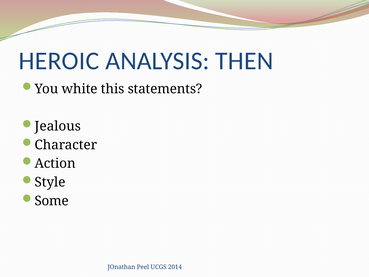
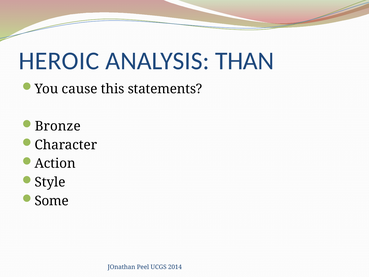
THEN: THEN -> THAN (245, 61)
white: white -> cause (80, 89)
Jealous: Jealous -> Bronze (58, 126)
